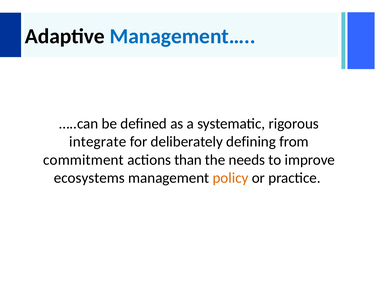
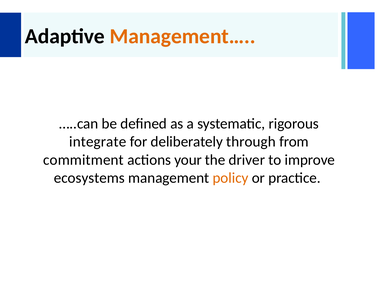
Management… colour: blue -> orange (183, 36)
defining: defining -> through (251, 142)
than: than -> your (188, 160)
needs: needs -> driver (247, 160)
